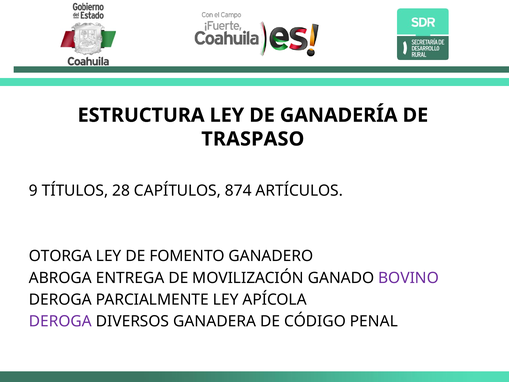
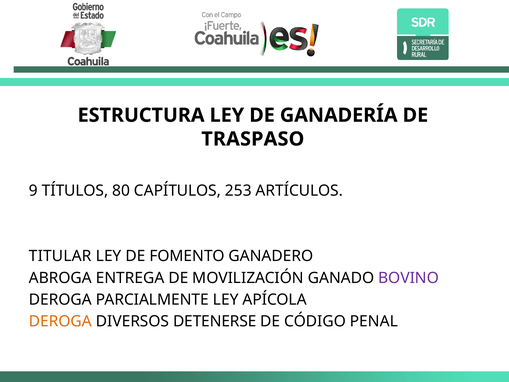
28: 28 -> 80 (121, 191)
874: 874 -> 253 (238, 191)
OTORGA: OTORGA -> TITULAR (60, 256)
DEROGA colour: purple -> orange (60, 321)
GANADERA: GANADERA -> DETENERSE (215, 321)
